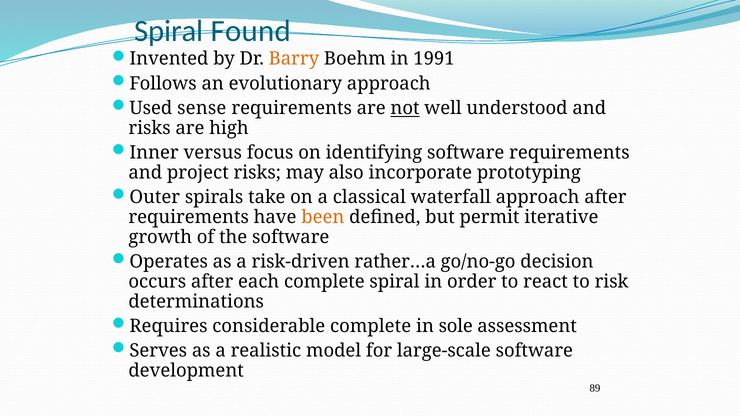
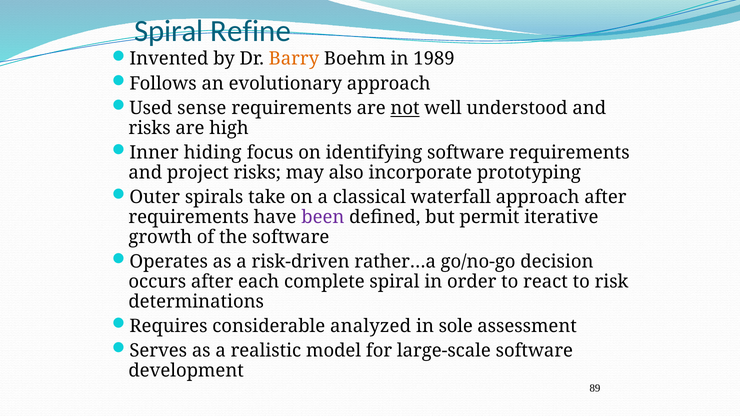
Found: Found -> Refine (251, 31)
1991: 1991 -> 1989 (434, 59)
versus: versus -> hiding (213, 153)
been colour: orange -> purple (323, 217)
considerable complete: complete -> analyzed (371, 326)
